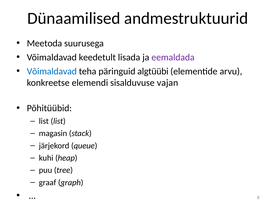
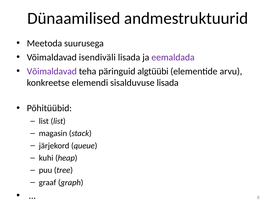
keedetult: keedetult -> isendiväli (97, 57)
Võimaldavad colour: blue -> purple (52, 71)
sisalduvuse vajan: vajan -> lisada (168, 83)
